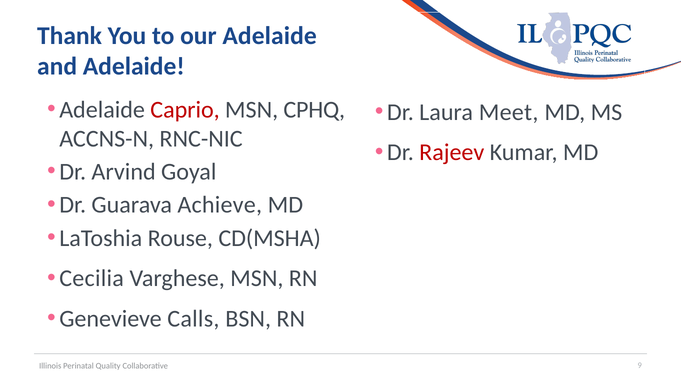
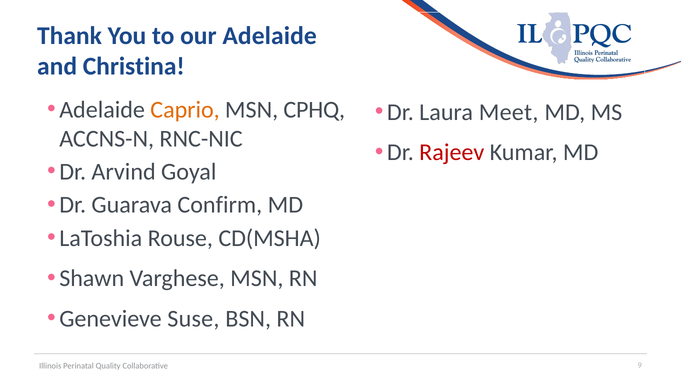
and Adelaide: Adelaide -> Christina (134, 66)
Caprio colour: red -> orange (185, 110)
Achieve: Achieve -> Confirm (220, 205)
Cecilia: Cecilia -> Shawn (92, 278)
Calls: Calls -> Suse (193, 319)
